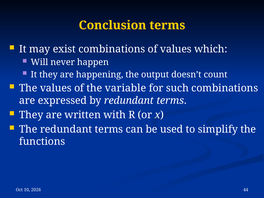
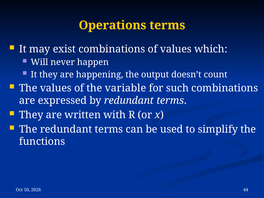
Conclusion: Conclusion -> Operations (112, 25)
